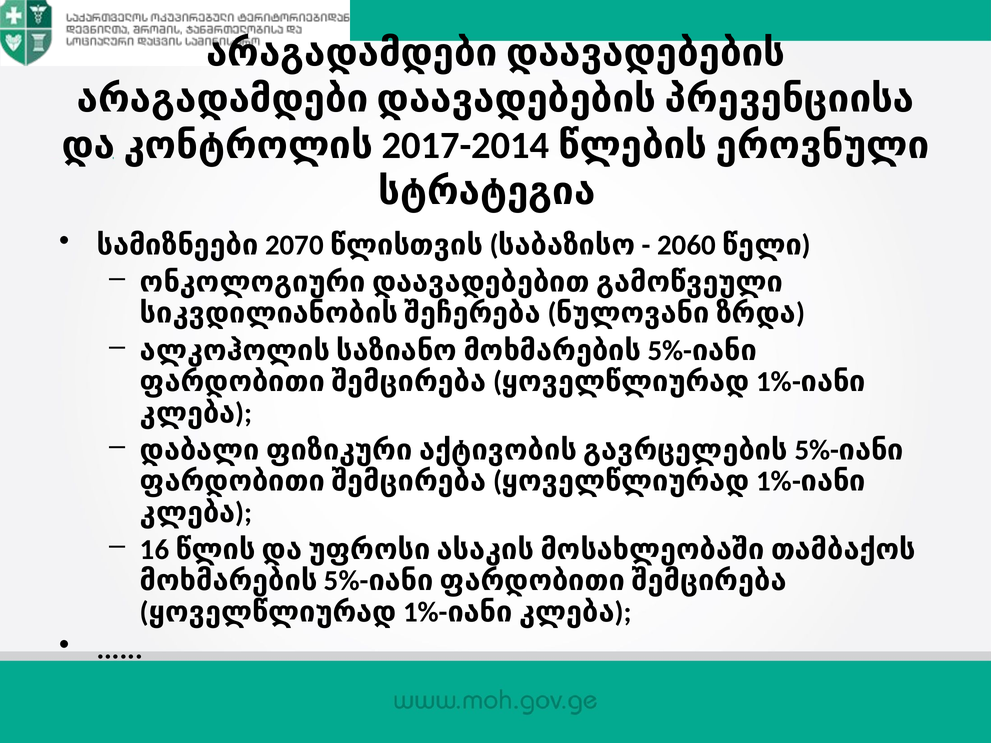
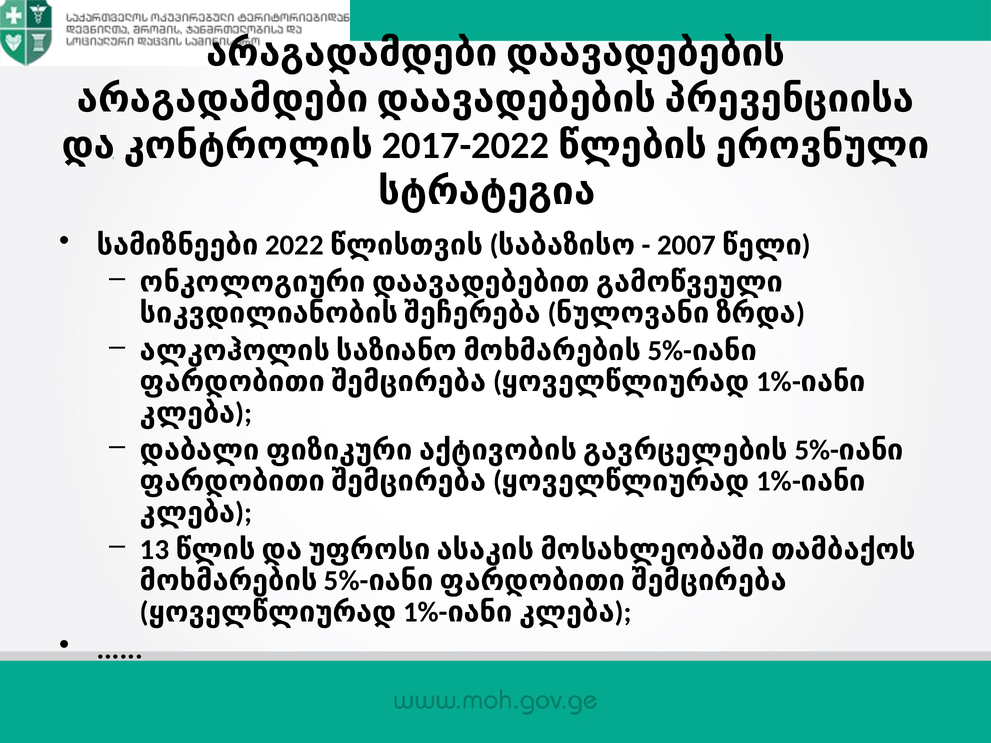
2017-2014: 2017-2014 -> 2017-2022 (466, 146)
2070: 2070 -> 2022 (294, 245)
2060: 2060 -> 2007 (687, 245)
16: 16 -> 13 (155, 550)
